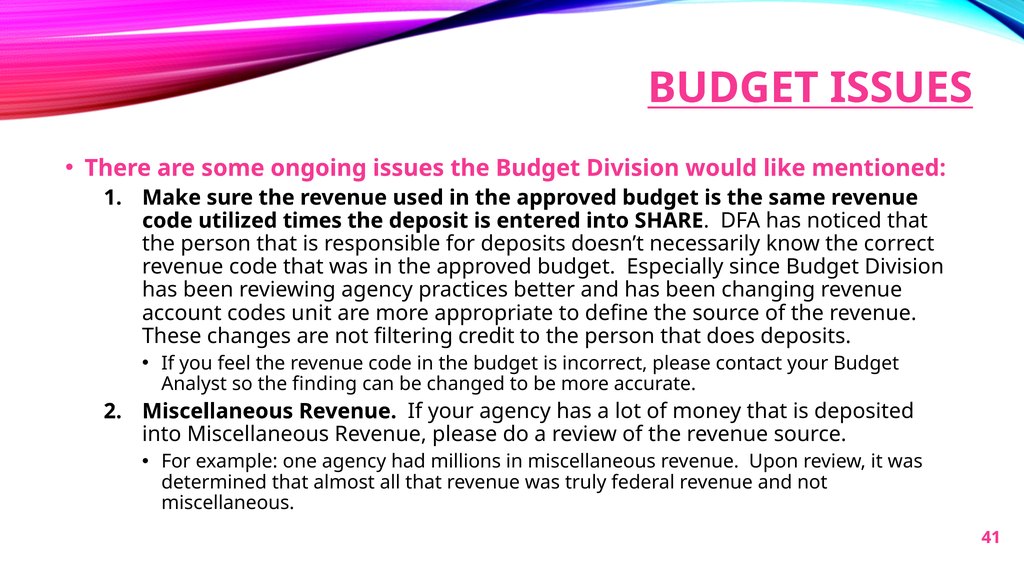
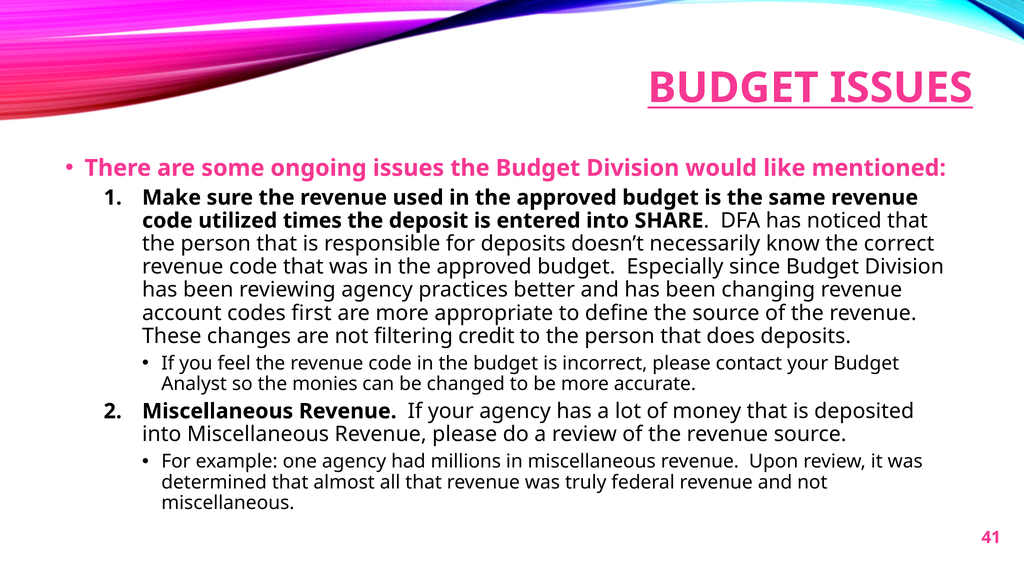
unit: unit -> first (311, 313)
finding: finding -> monies (325, 384)
